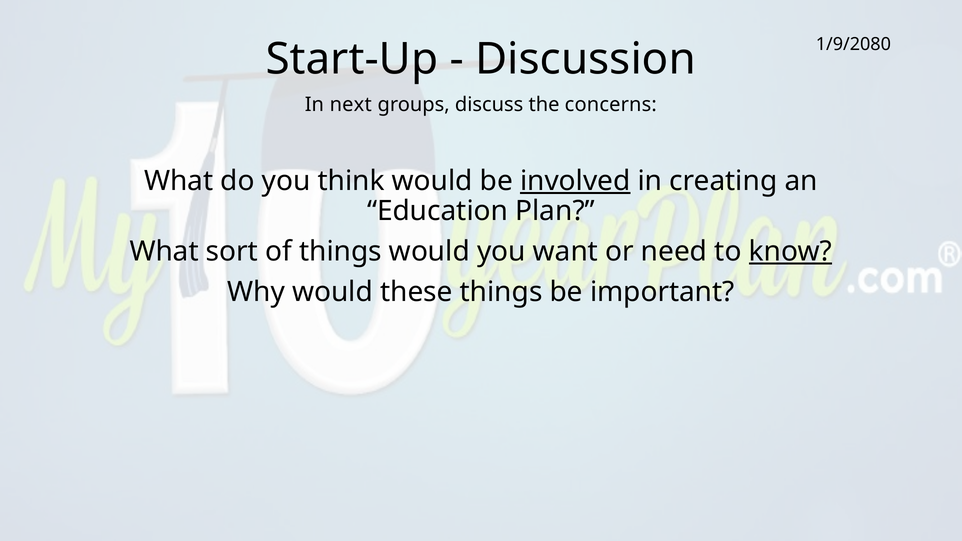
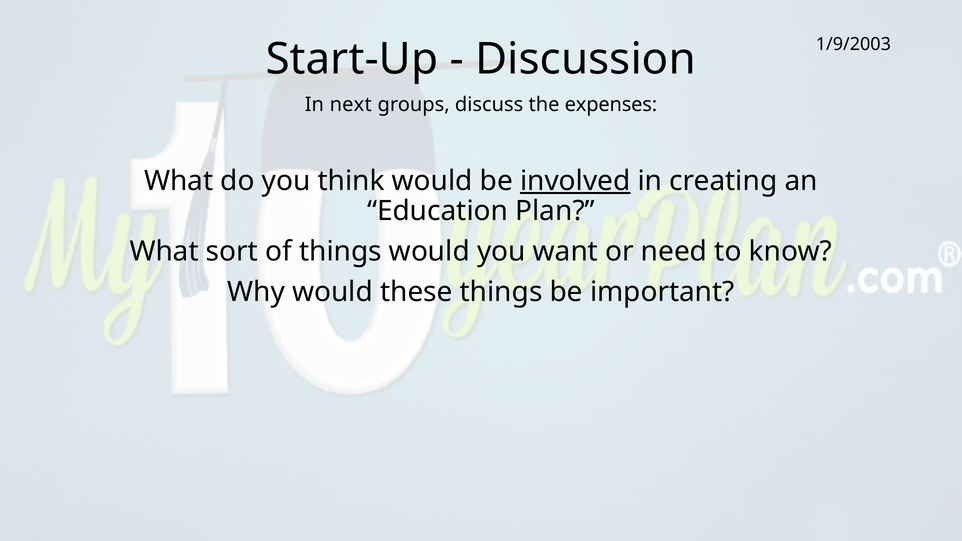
1/9/2080: 1/9/2080 -> 1/9/2003 (853, 44)
concerns: concerns -> expenses (611, 105)
know underline: present -> none (790, 252)
